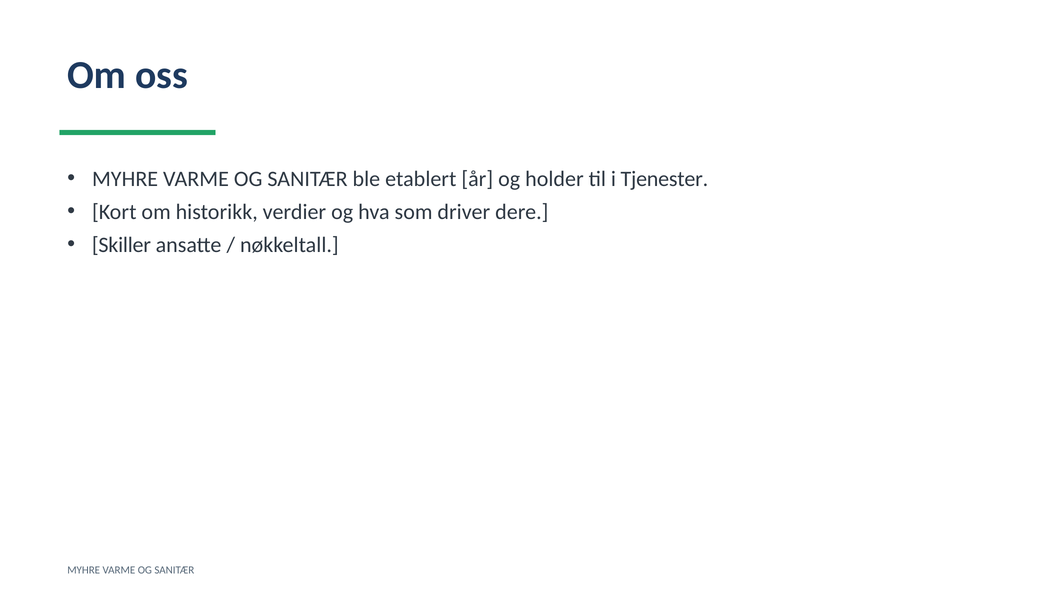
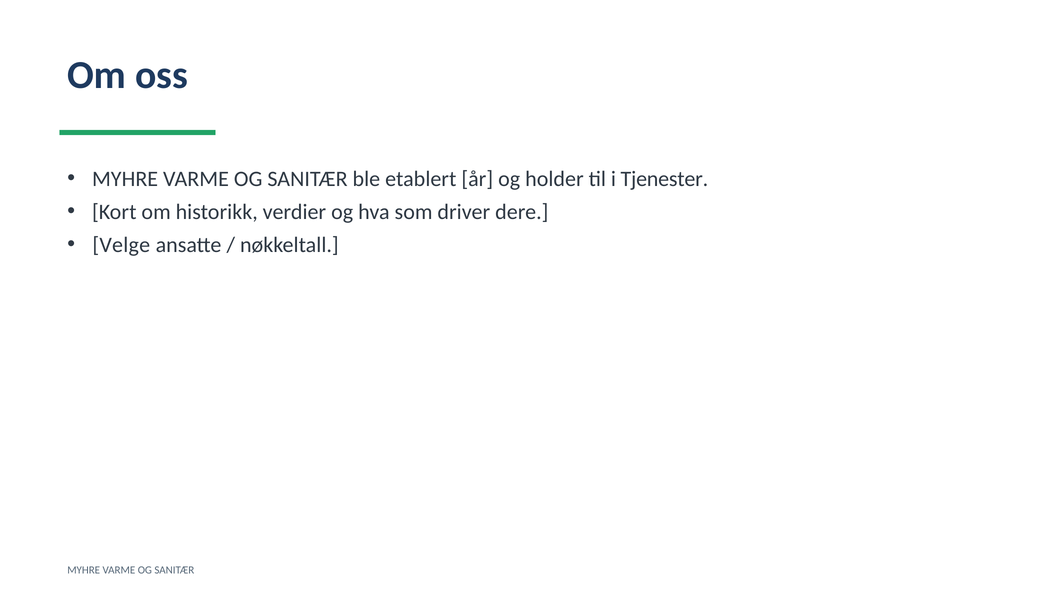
Skiller: Skiller -> Velge (121, 245)
